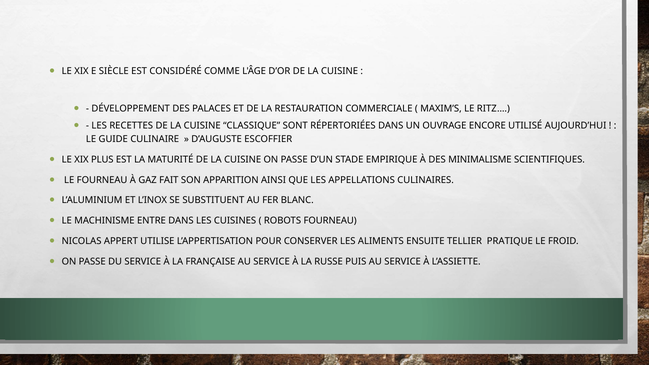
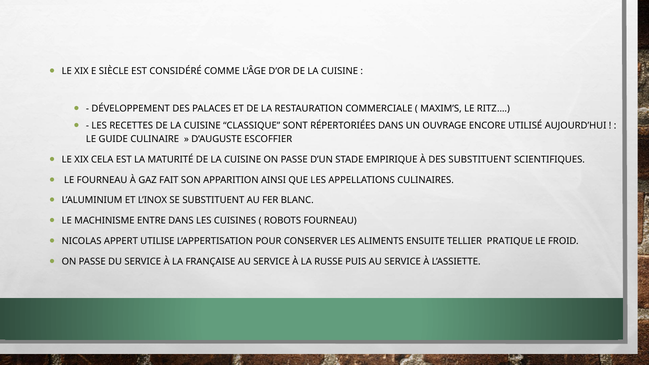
PLUS: PLUS -> CELA (102, 160)
DES MINIMALISME: MINIMALISME -> SUBSTITUENT (480, 160)
